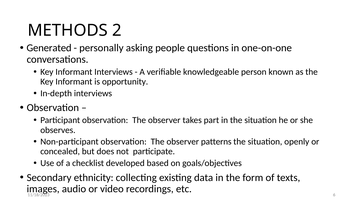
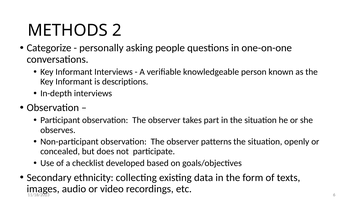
Generated: Generated -> Categorize (49, 48)
opportunity: opportunity -> descriptions (125, 82)
